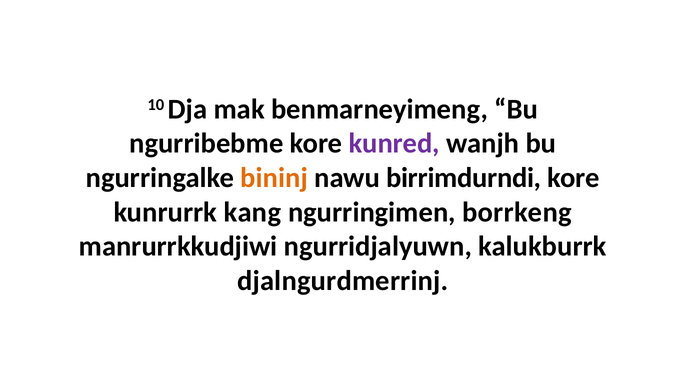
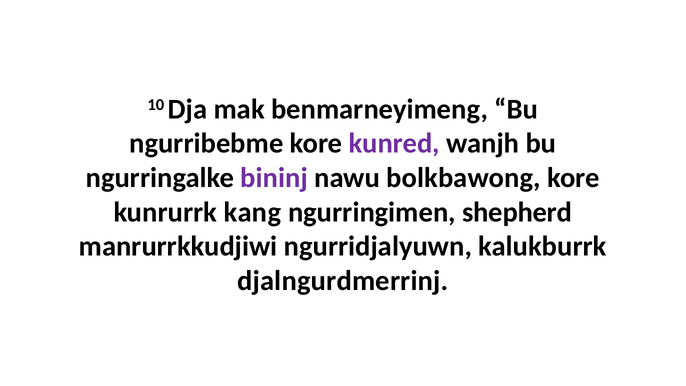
bininj colour: orange -> purple (274, 178)
birrimdurndi: birrimdurndi -> bolkbawong (464, 178)
borrkeng: borrkeng -> shepherd (517, 212)
